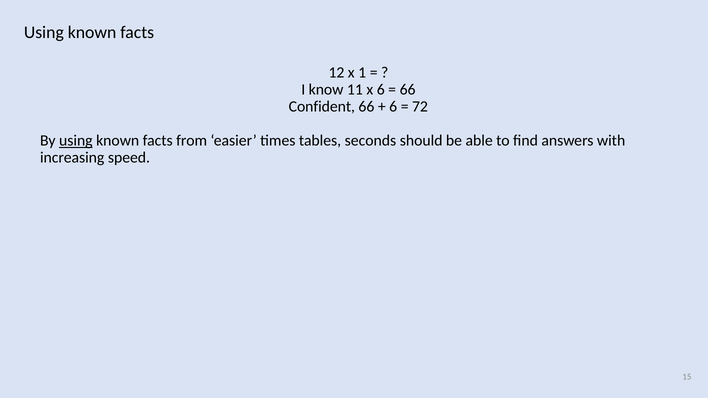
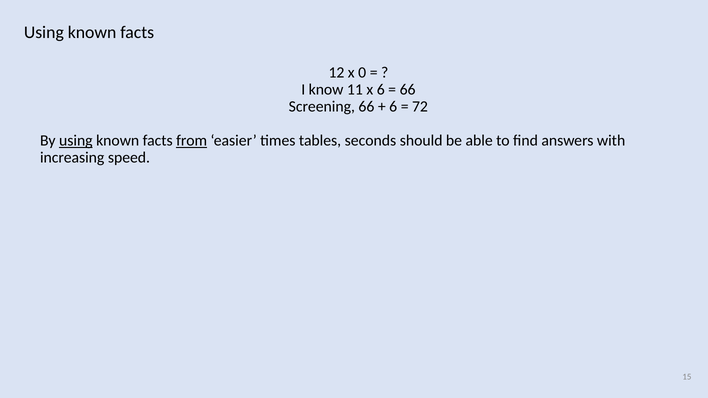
1: 1 -> 0 (362, 73)
Confident: Confident -> Screening (322, 107)
from underline: none -> present (192, 141)
